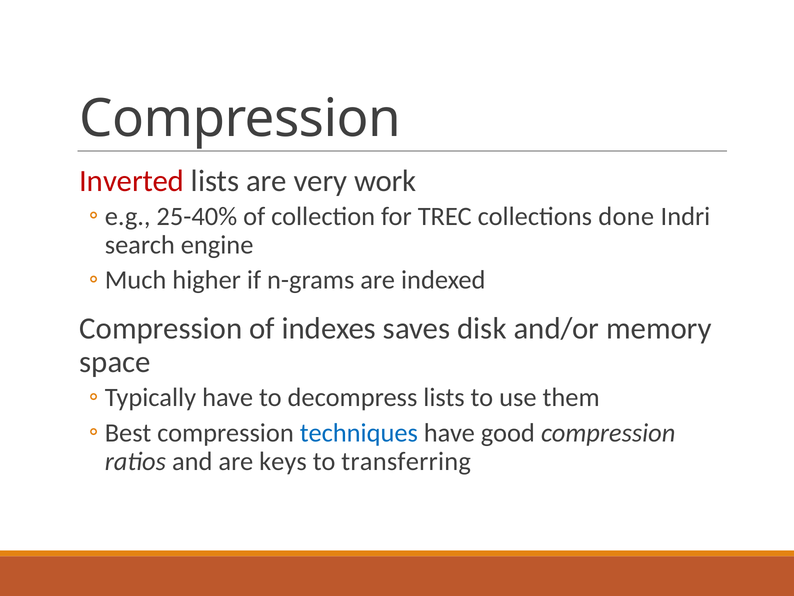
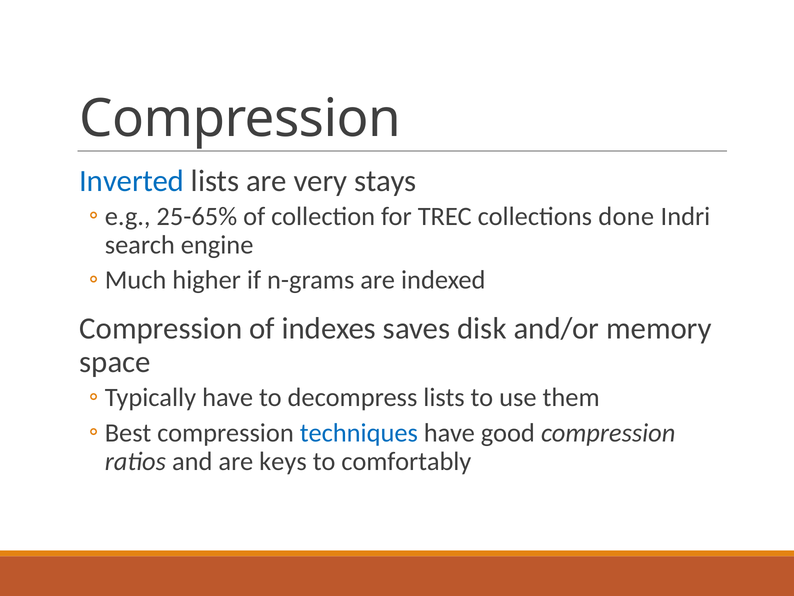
Inverted colour: red -> blue (132, 181)
work: work -> stays (385, 181)
25-40%: 25-40% -> 25-65% (197, 216)
transferring: transferring -> comfortably (406, 461)
